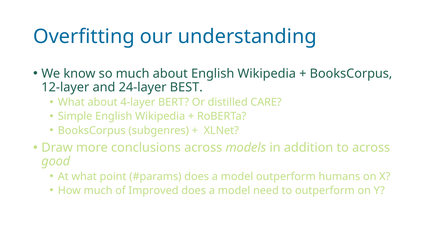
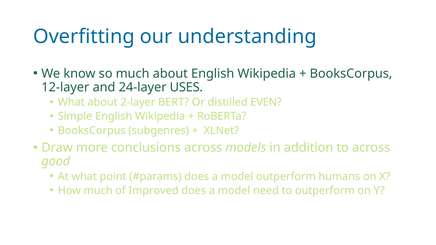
BEST: BEST -> USES (186, 87)
4-layer: 4-layer -> 2-layer (138, 102)
CARE: CARE -> EVEN (266, 102)
